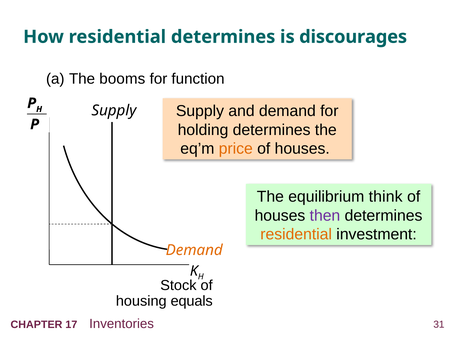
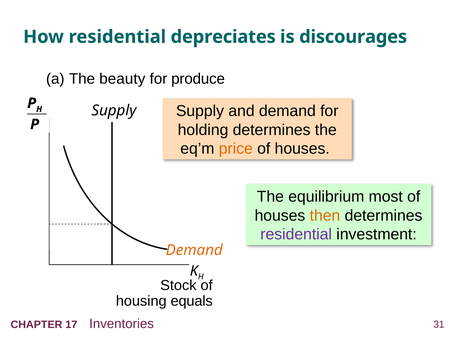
residential determines: determines -> depreciates (223, 37)
booms: booms -> beauty (122, 79)
function: function -> produce (198, 79)
think: think -> most (386, 197)
then colour: purple -> orange (325, 216)
residential colour: orange -> purple (296, 235)
